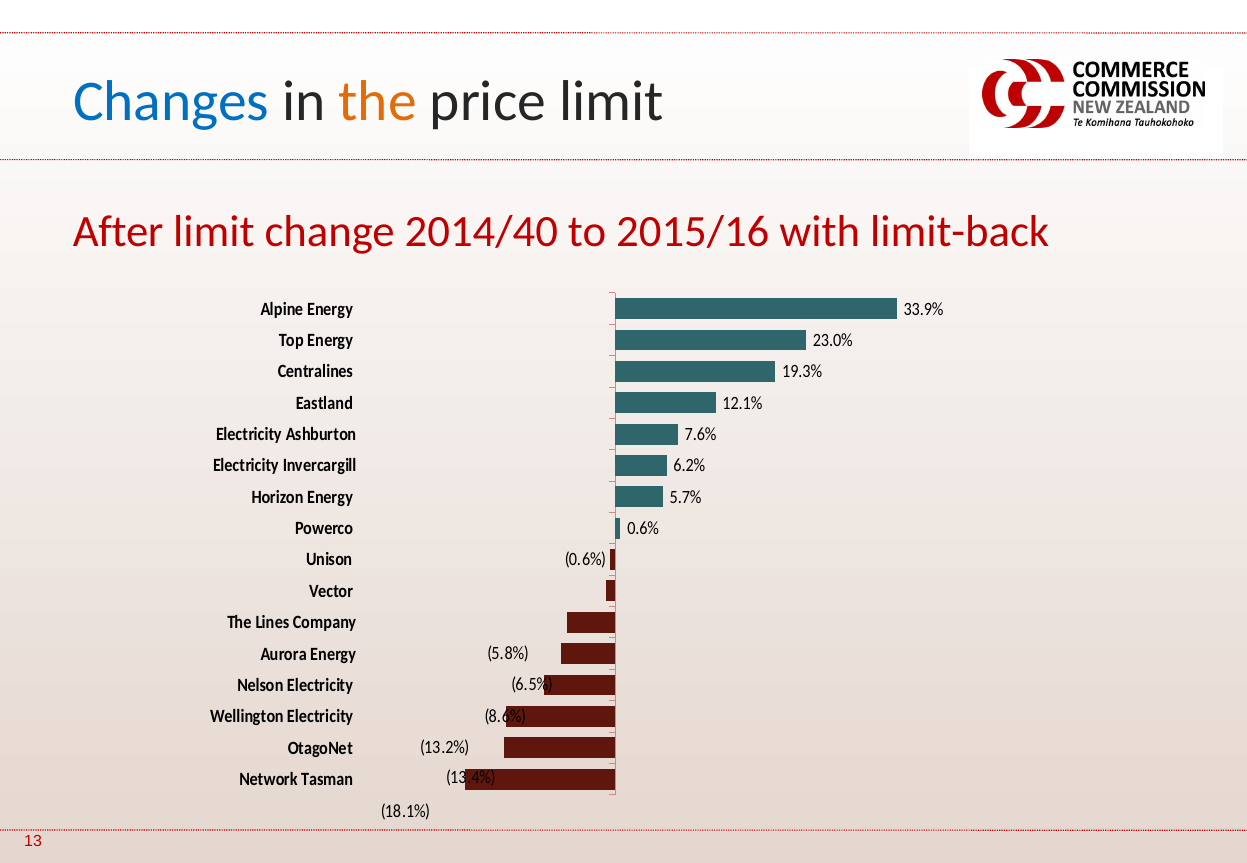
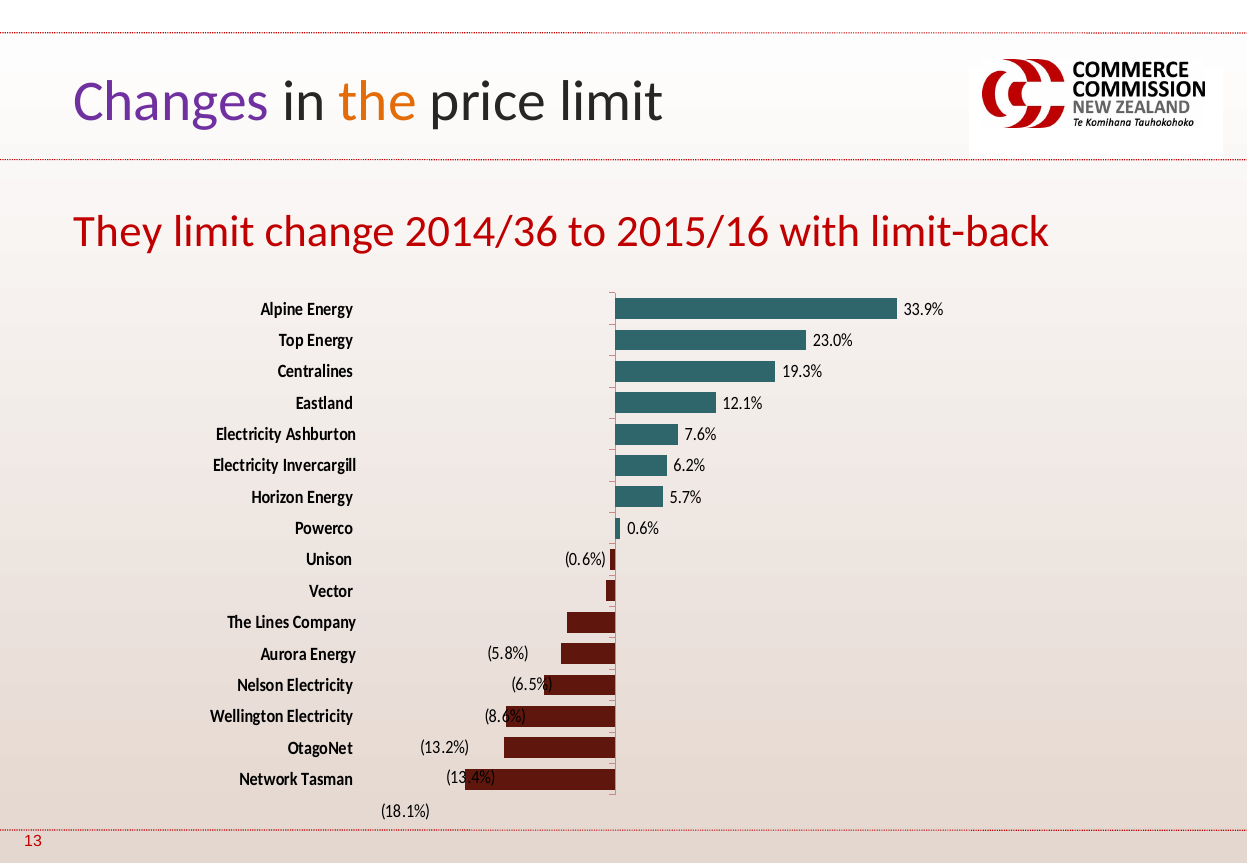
Changes colour: blue -> purple (171, 102)
After: After -> They (118, 232)
2014/40: 2014/40 -> 2014/36 (481, 232)
